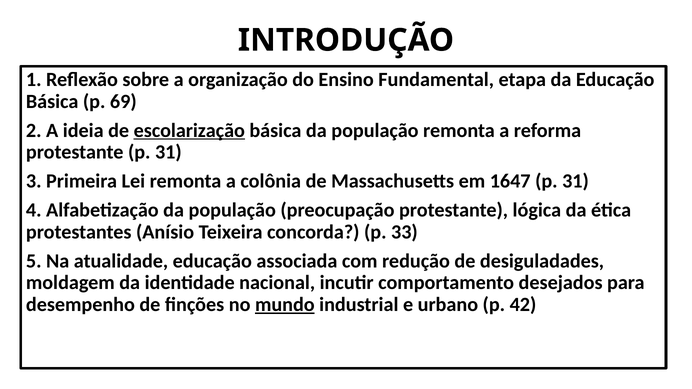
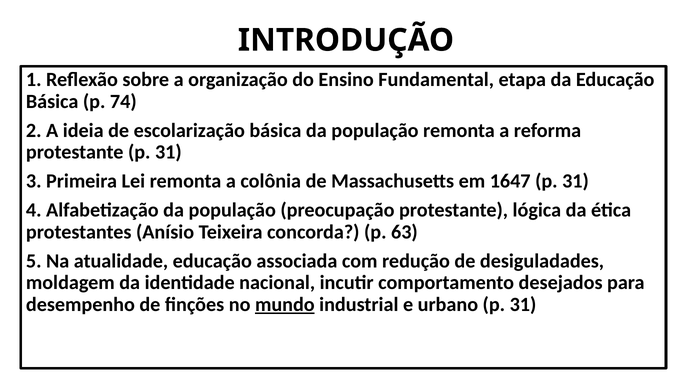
69: 69 -> 74 (123, 101)
escolarização underline: present -> none (189, 130)
33: 33 -> 63 (404, 232)
urbano p 42: 42 -> 31 (523, 305)
